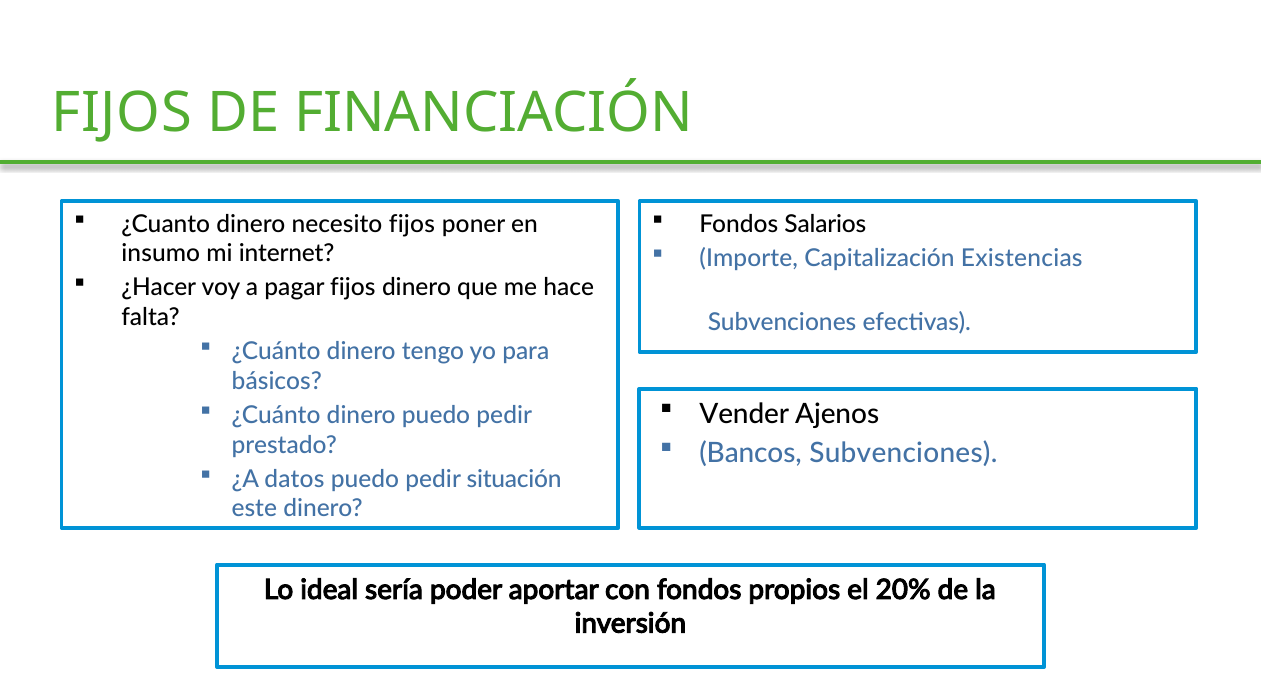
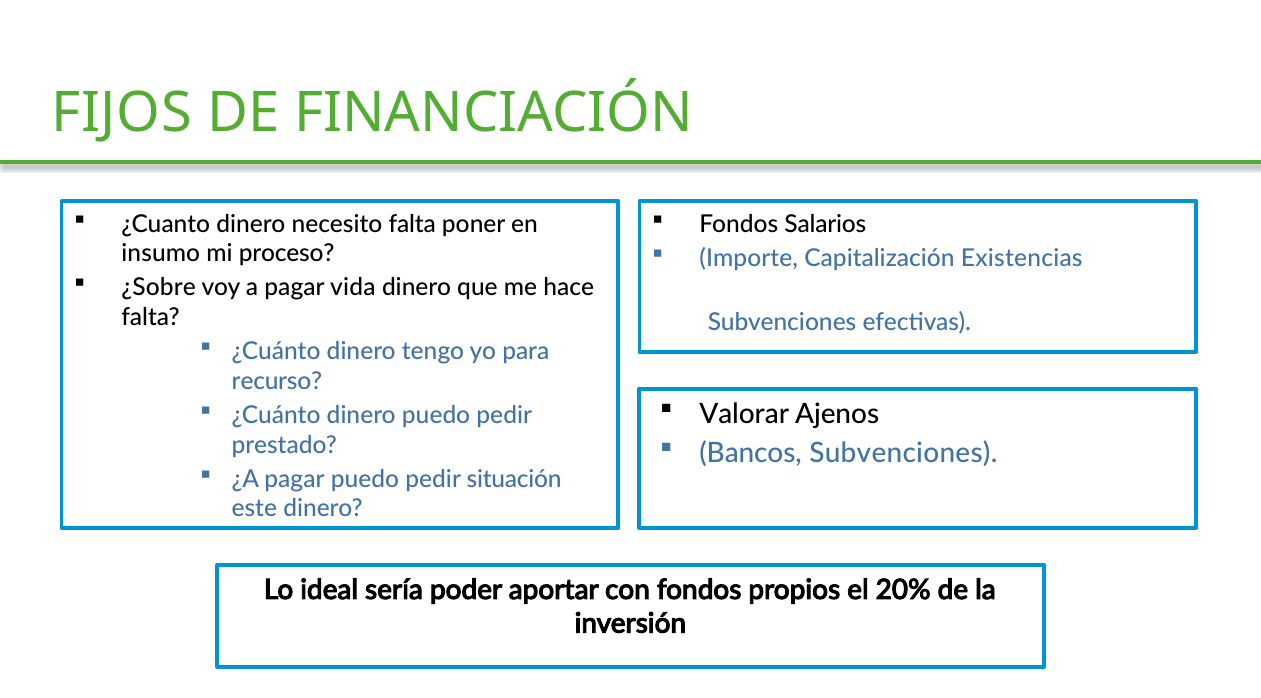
necesito fijos: fijos -> falta (412, 224)
internet: internet -> proceso (287, 253)
¿Hacer: ¿Hacer -> ¿Sobre (159, 288)
pagar fijos: fijos -> vida (353, 288)
básicos: básicos -> recurso (277, 381)
Vender: Vender -> Valorar (744, 413)
¿A datos: datos -> pagar (294, 479)
